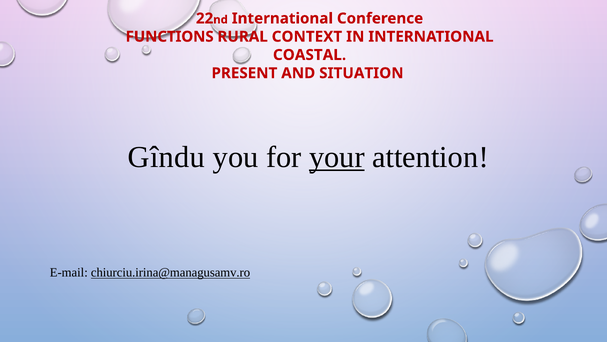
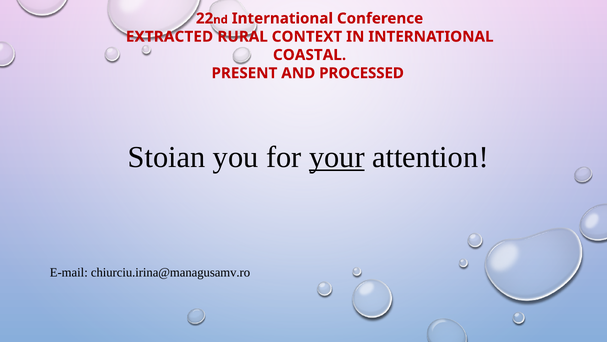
FUNCTIONS: FUNCTIONS -> EXTRACTED (169, 37)
SITUATION: SITUATION -> PROCESSED (362, 73)
Gîndu: Gîndu -> Stoian (167, 157)
chiurciu.irina@managusamv.ro underline: present -> none (171, 272)
